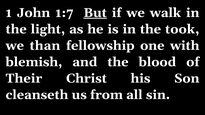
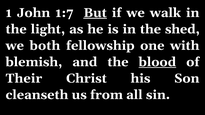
took: took -> shed (182, 29)
than: than -> both (45, 46)
blood underline: none -> present (157, 62)
